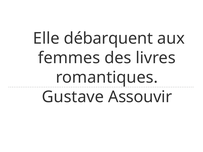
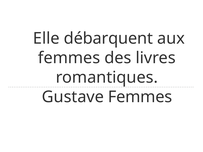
Gustave Assouvir: Assouvir -> Femmes (140, 97)
